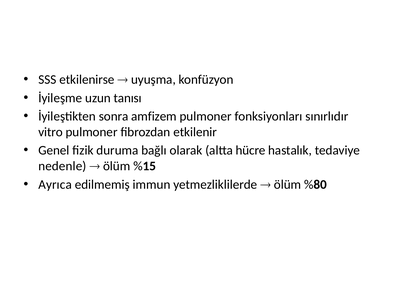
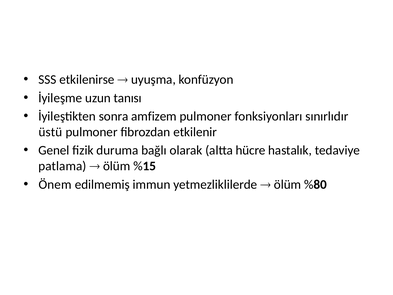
vitro: vitro -> üstü (50, 132)
nedenle: nedenle -> patlama (62, 166)
Ayrıca: Ayrıca -> Önem (55, 184)
